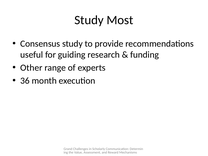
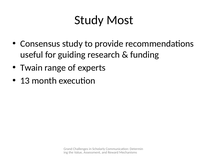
Other: Other -> Twain (31, 68)
36: 36 -> 13 (25, 81)
